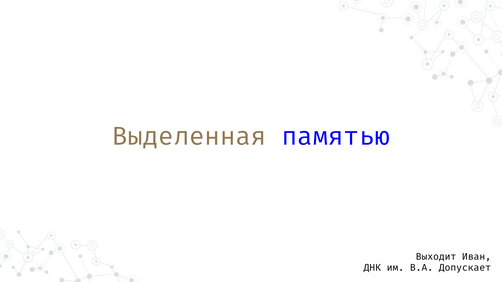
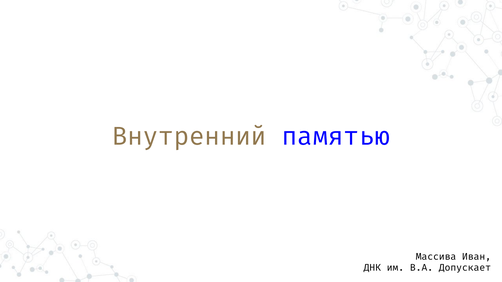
Выделенная: Выделенная -> Внутренний (189, 137)
Выходит: Выходит -> Массива (436, 257)
